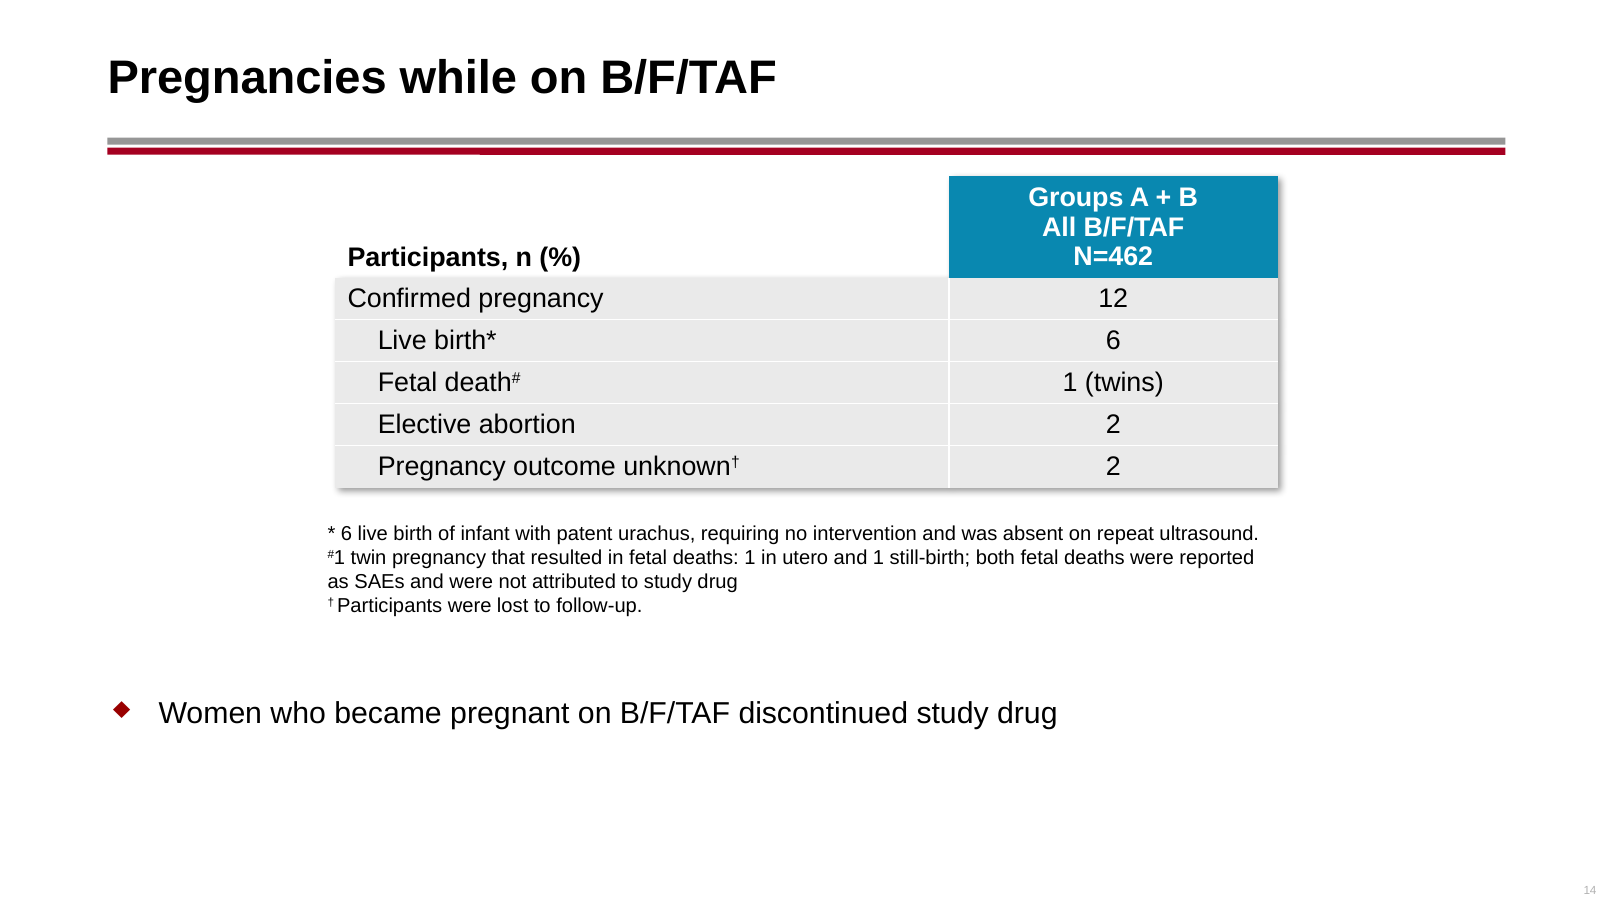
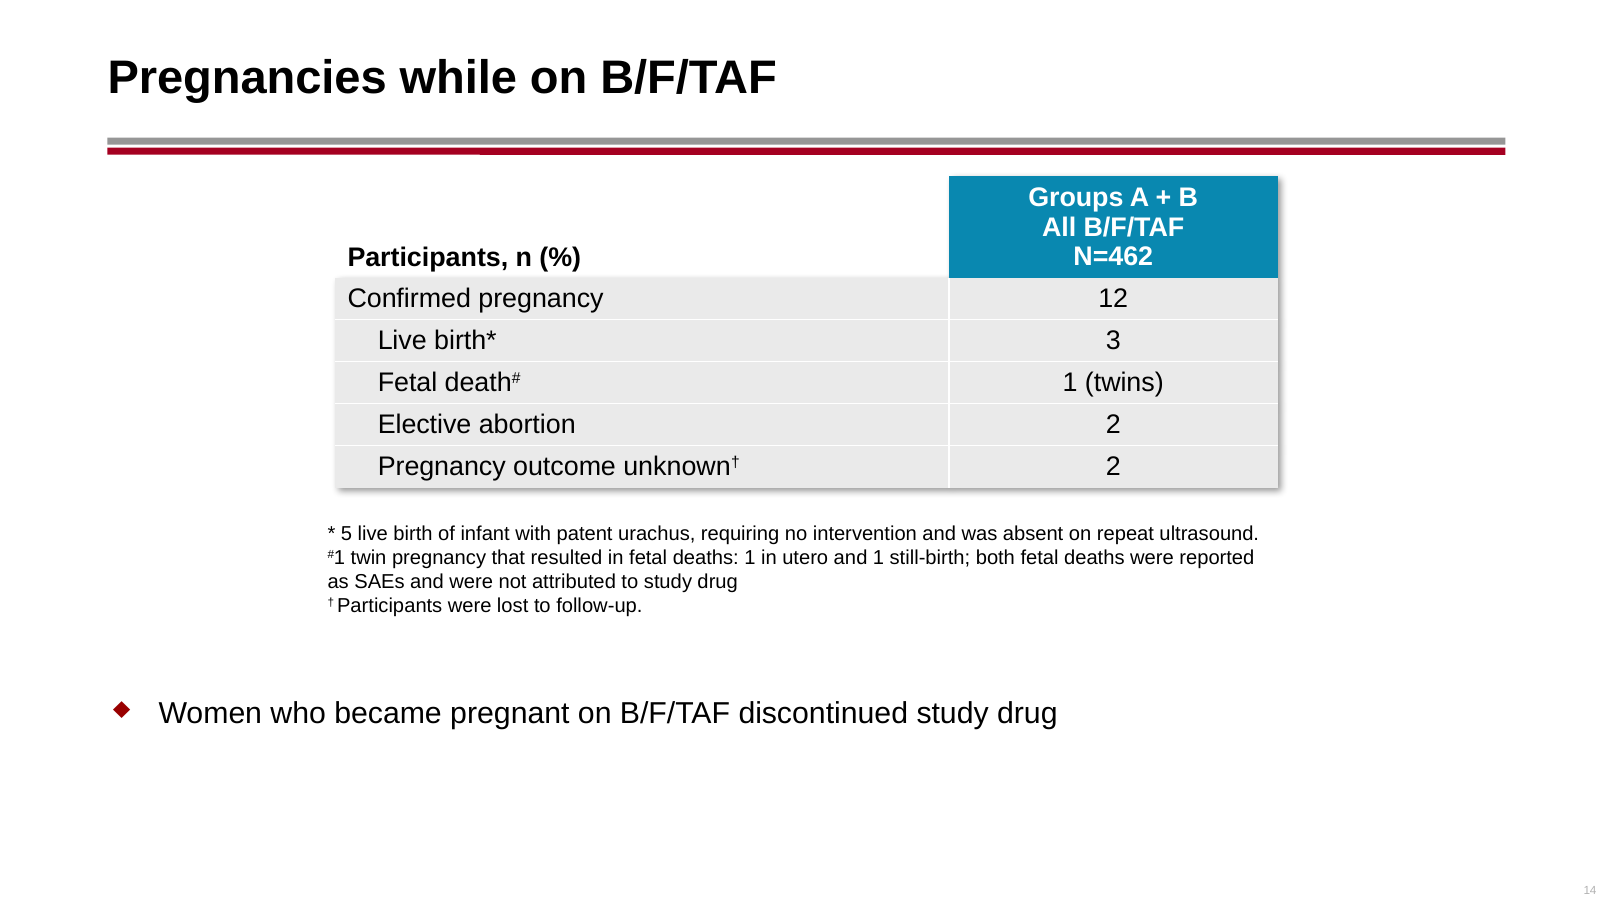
6: 6 -> 3 (1113, 341)
6: 6 -> 5 (346, 534)
